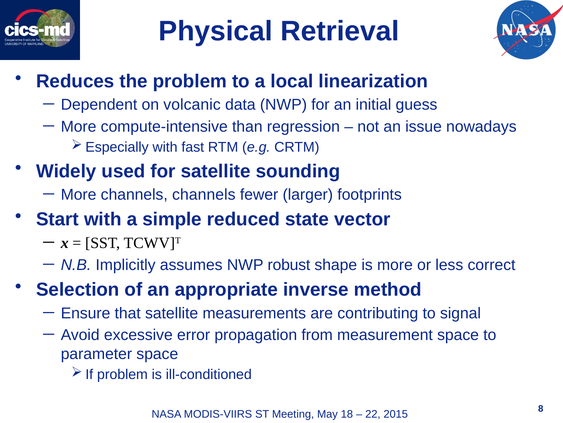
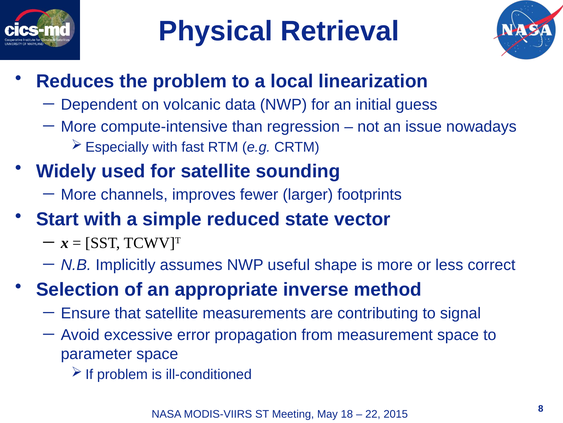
channels channels: channels -> improves (204, 194)
robust: robust -> useful (289, 264)
